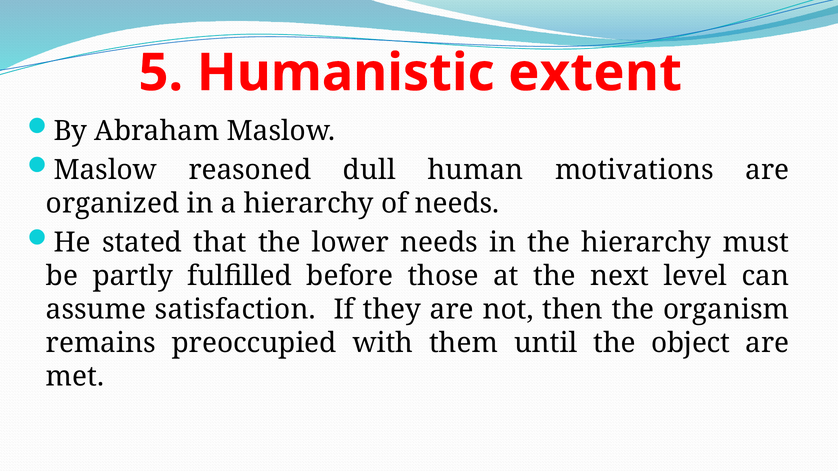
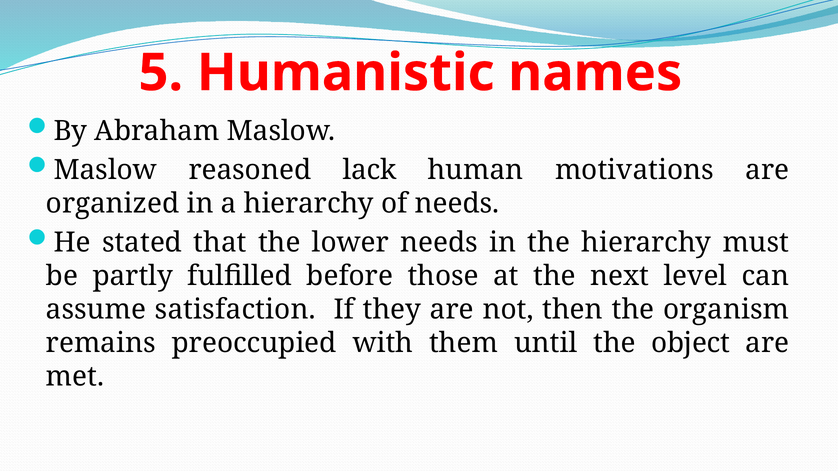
extent: extent -> names (595, 73)
dull: dull -> lack (370, 170)
